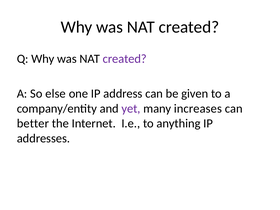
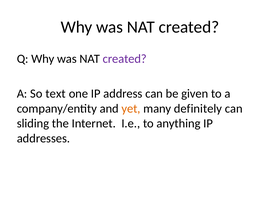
else: else -> text (56, 94)
yet colour: purple -> orange (131, 109)
increases: increases -> definitely (198, 109)
better: better -> sliding (33, 123)
